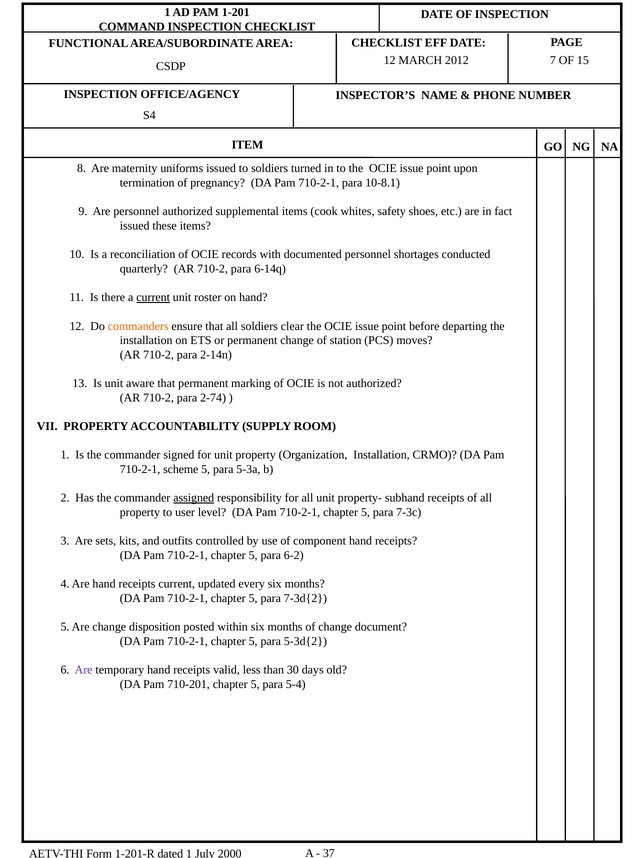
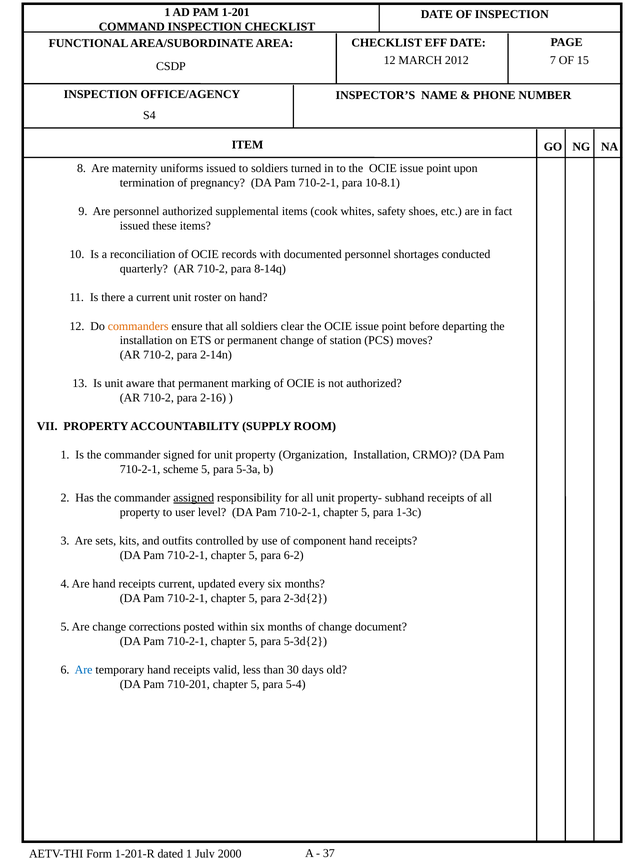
6-14q: 6-14q -> 8-14q (270, 269)
current underline: present -> none (153, 298)
2-74: 2-74 -> 2-16 (213, 398)
7-3c: 7-3c -> 1-3c (409, 513)
7-3d{2: 7-3d{2 -> 2-3d{2 (305, 599)
disposition: disposition -> corrections (155, 627)
Are colour: purple -> blue (84, 670)
